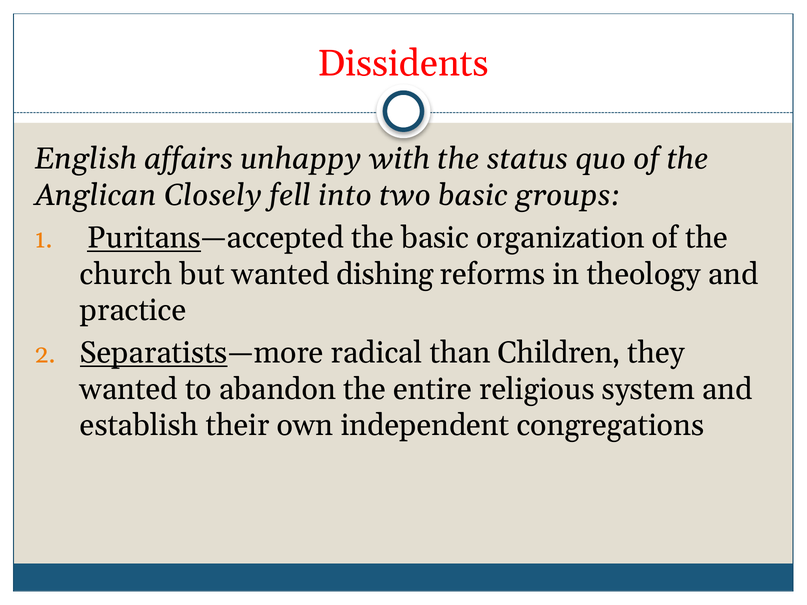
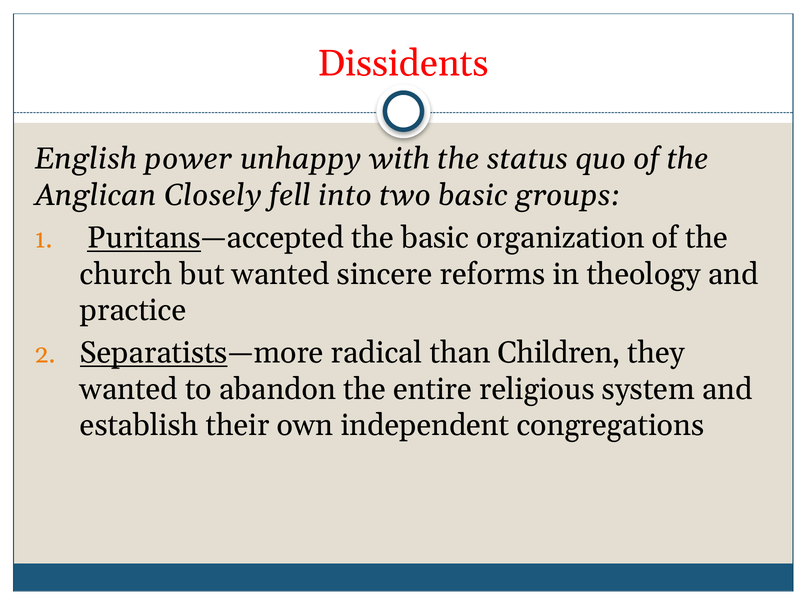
affairs: affairs -> power (188, 159)
dishing: dishing -> sincere (385, 274)
